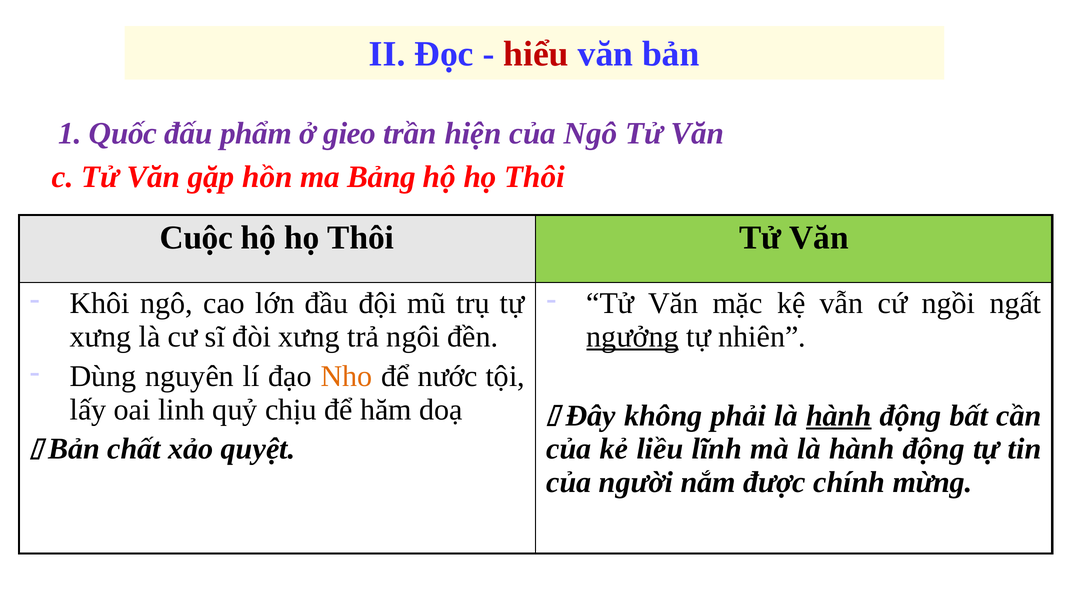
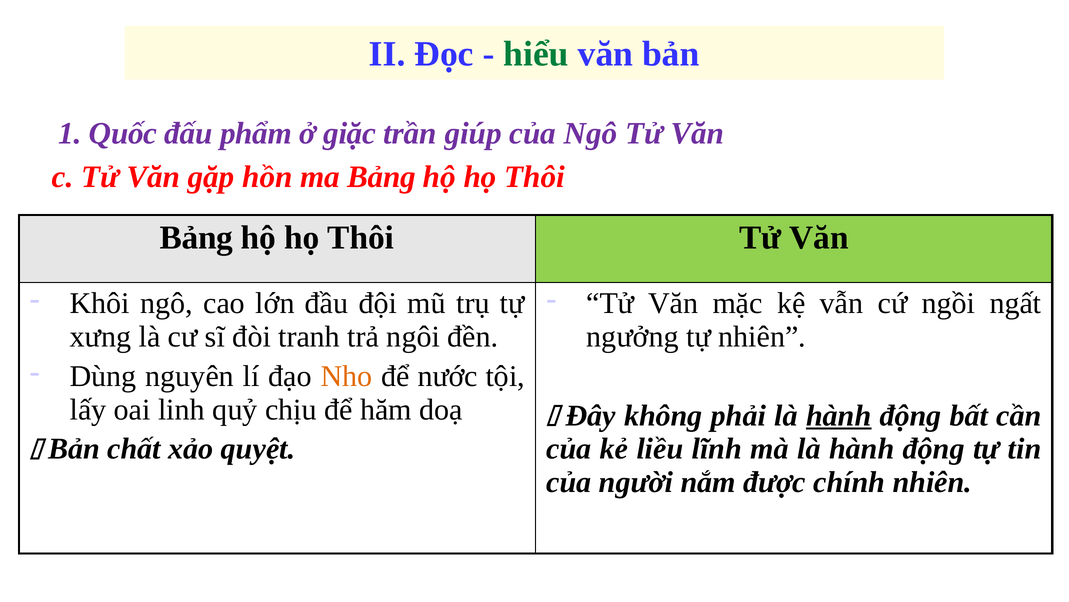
hiểu colour: red -> green (536, 54)
gieo: gieo -> giặc (350, 133)
hiện: hiện -> giúp (473, 133)
Cuộc: Cuộc -> Bảng (197, 237)
đòi xưng: xưng -> tranh (309, 336)
ngưởng underline: present -> none (633, 336)
chính mừng: mừng -> nhiên (932, 482)
